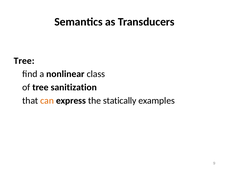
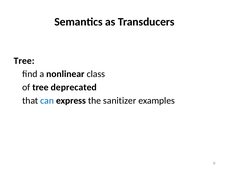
sanitization: sanitization -> deprecated (74, 88)
can colour: orange -> blue (47, 101)
statically: statically -> sanitizer (120, 101)
